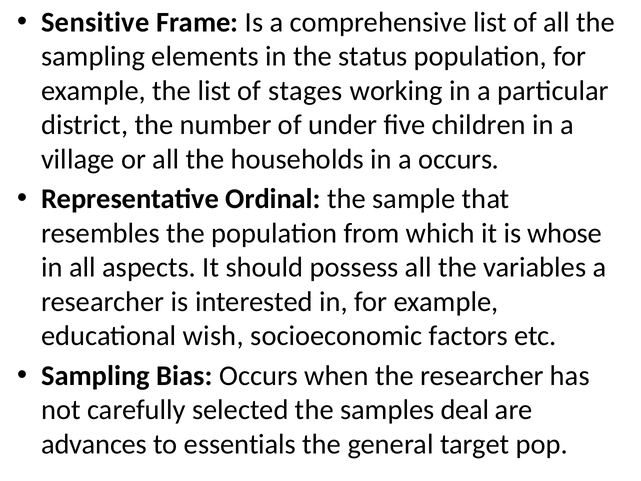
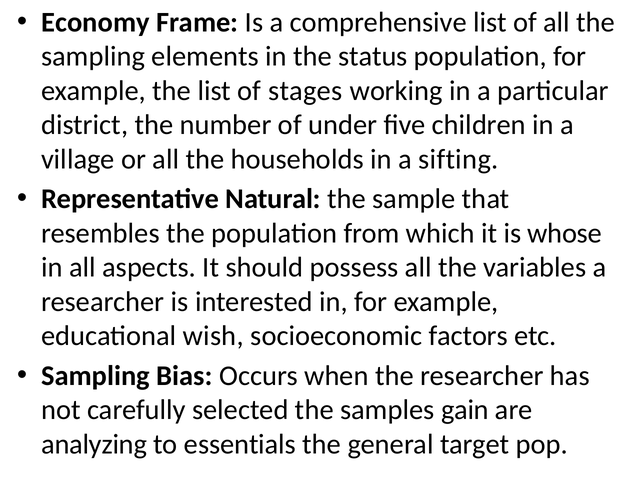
Sensitive: Sensitive -> Economy (95, 22)
a occurs: occurs -> sifting (458, 159)
Ordinal: Ordinal -> Natural (273, 199)
deal: deal -> gain (465, 410)
advances: advances -> analyzing (94, 444)
